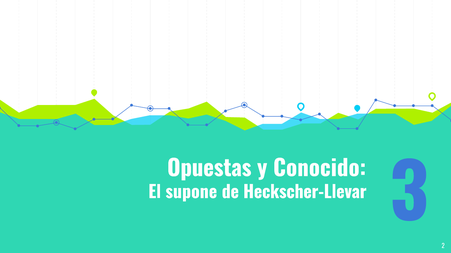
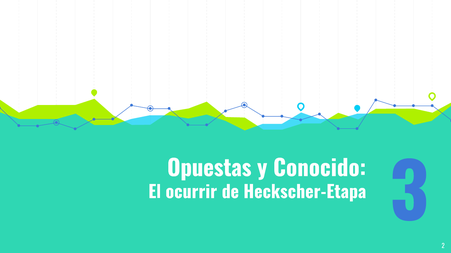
supone: supone -> ocurrir (191, 193)
Heckscher-Llevar: Heckscher-Llevar -> Heckscher-Etapa (305, 193)
